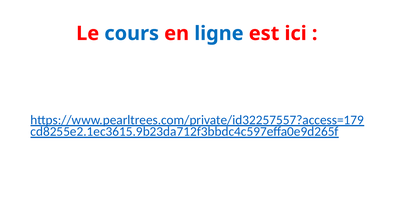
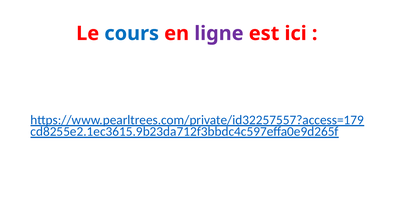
ligne colour: blue -> purple (219, 34)
